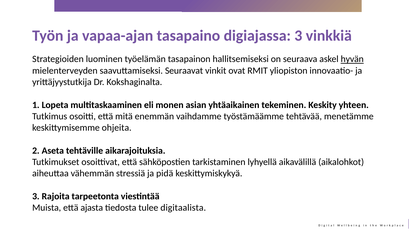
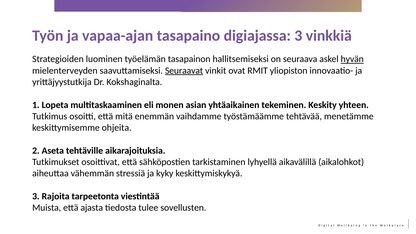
Seuraavat underline: none -> present (184, 71)
pidä: pidä -> kyky (165, 174)
digitaalista: digitaalista -> sovellusten (183, 208)
